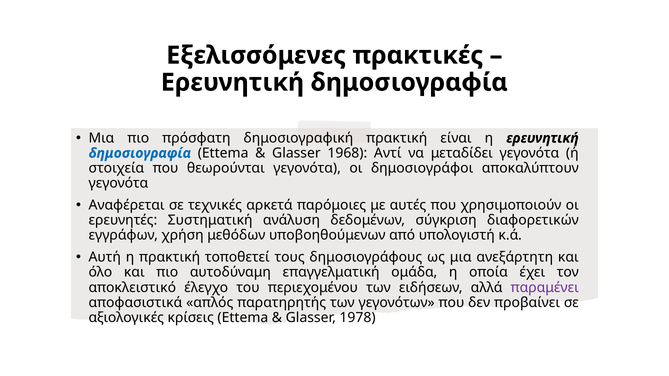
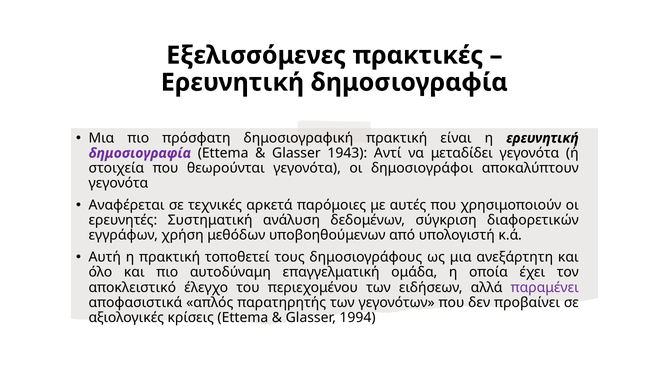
δημοσιογραφία colour: blue -> purple (140, 153)
1968: 1968 -> 1943 (347, 153)
1978: 1978 -> 1994 (358, 318)
